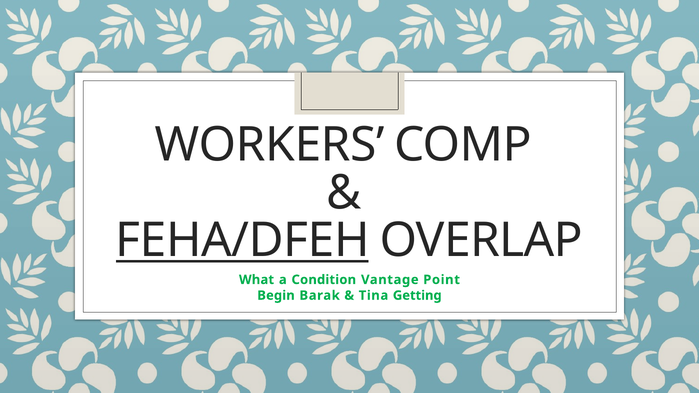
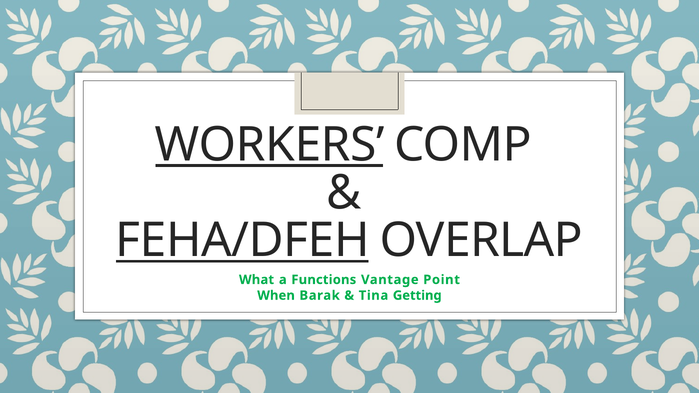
WORKERS underline: none -> present (270, 145)
Condition: Condition -> Functions (324, 280)
Begin: Begin -> When (276, 296)
